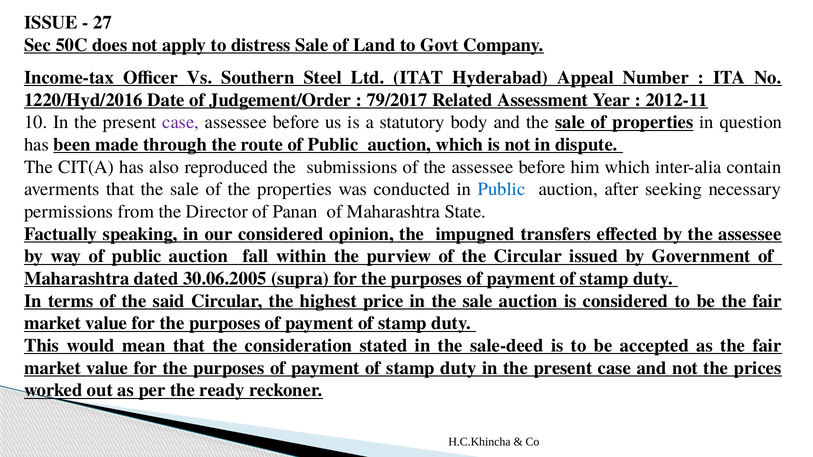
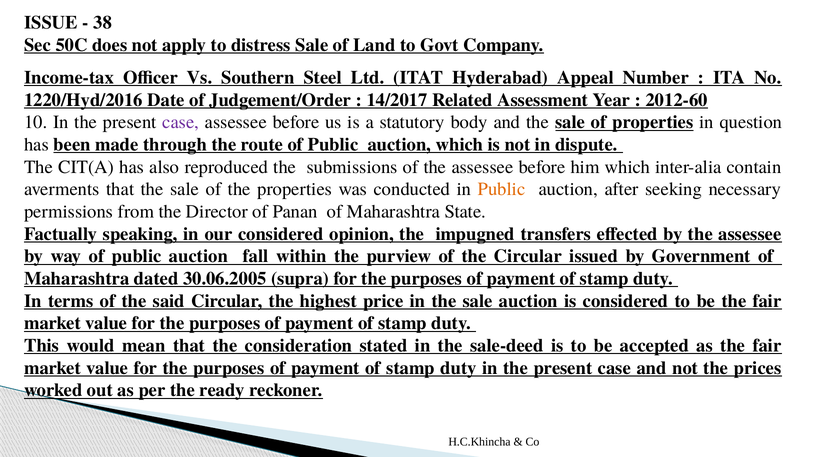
27: 27 -> 38 (103, 23)
79/2017: 79/2017 -> 14/2017 (397, 100)
2012-11: 2012-11 -> 2012-60 (677, 100)
Public colour: blue -> orange (502, 189)
